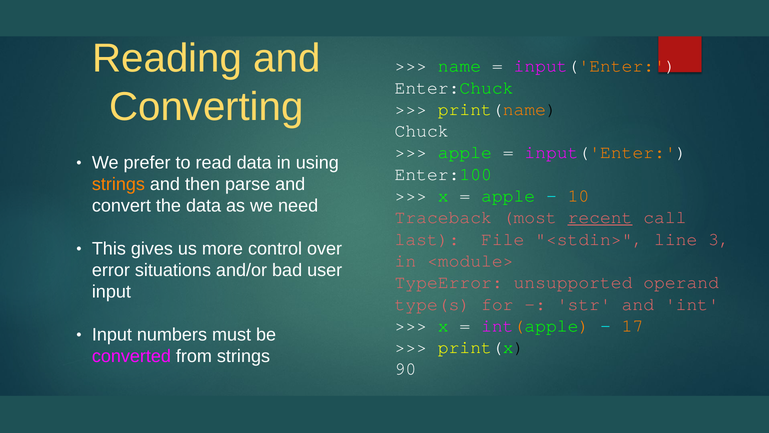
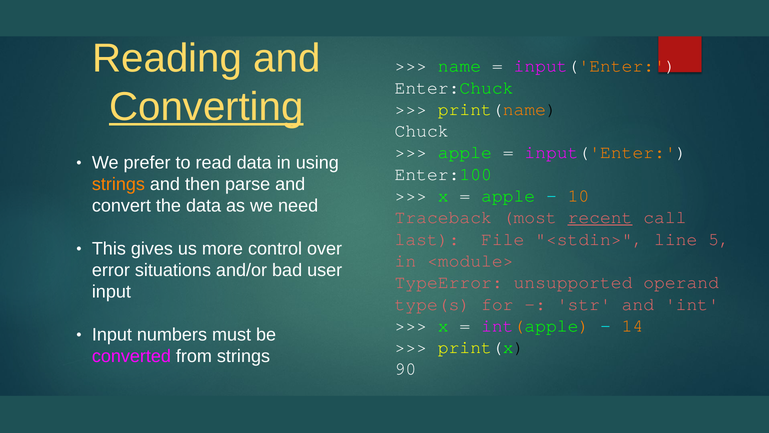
Converting underline: none -> present (206, 107)
3: 3 -> 5 (719, 239)
17: 17 -> 14 (633, 325)
